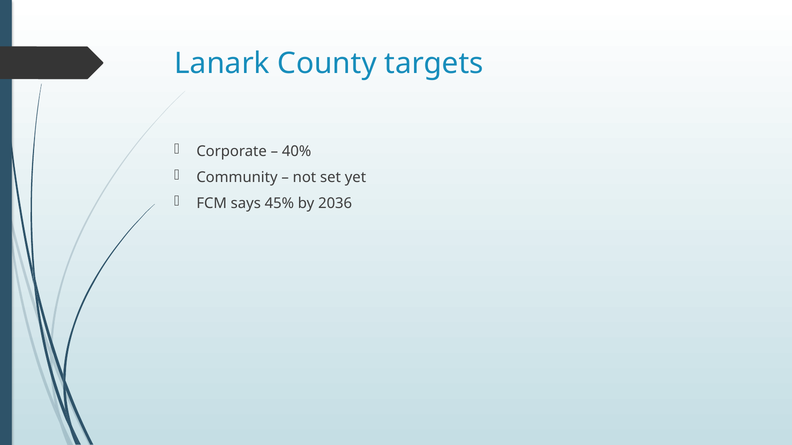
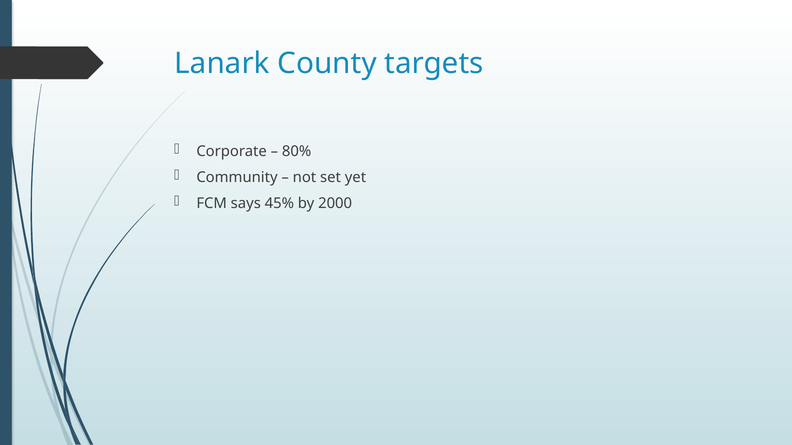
40%: 40% -> 80% (297, 152)
2036: 2036 -> 2000 (335, 204)
